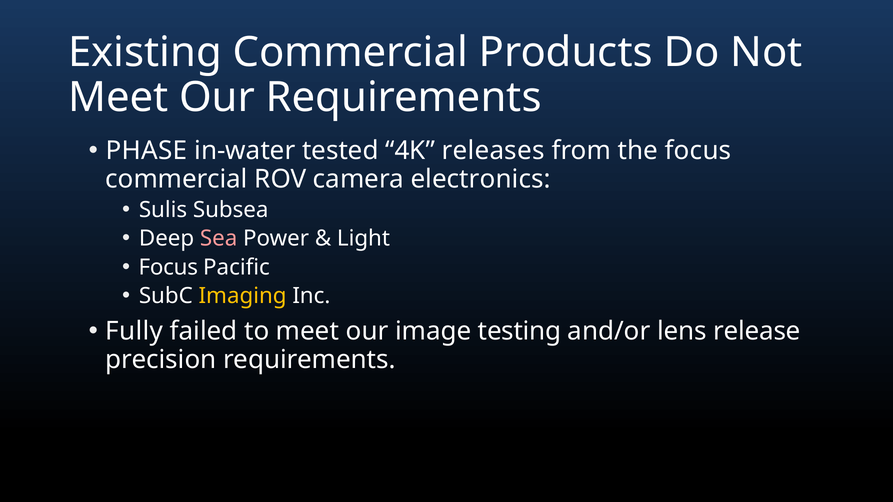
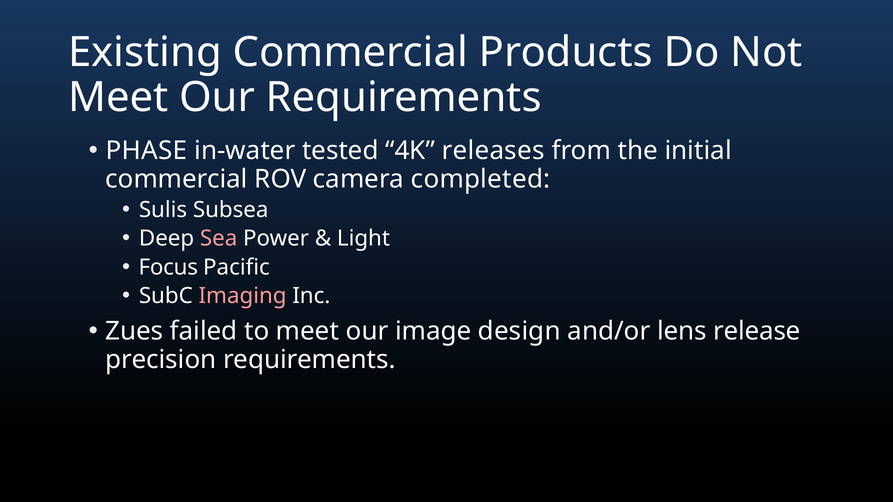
the focus: focus -> initial (698, 151)
electronics: electronics -> completed (481, 179)
Imaging colour: yellow -> pink (243, 296)
Fully: Fully -> Zues (134, 332)
testing: testing -> design (519, 332)
